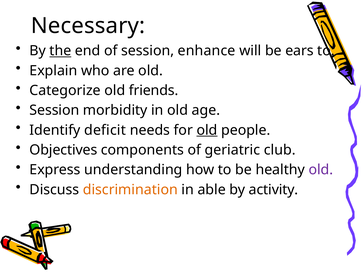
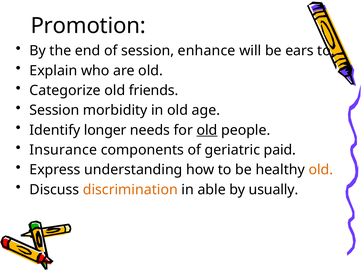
Necessary: Necessary -> Promotion (88, 26)
the underline: present -> none (60, 51)
deficit: deficit -> longer (105, 130)
Objectives: Objectives -> Insurance (63, 150)
club: club -> paid (280, 150)
old colour: purple -> orange (321, 170)
activity: activity -> usually (274, 190)
